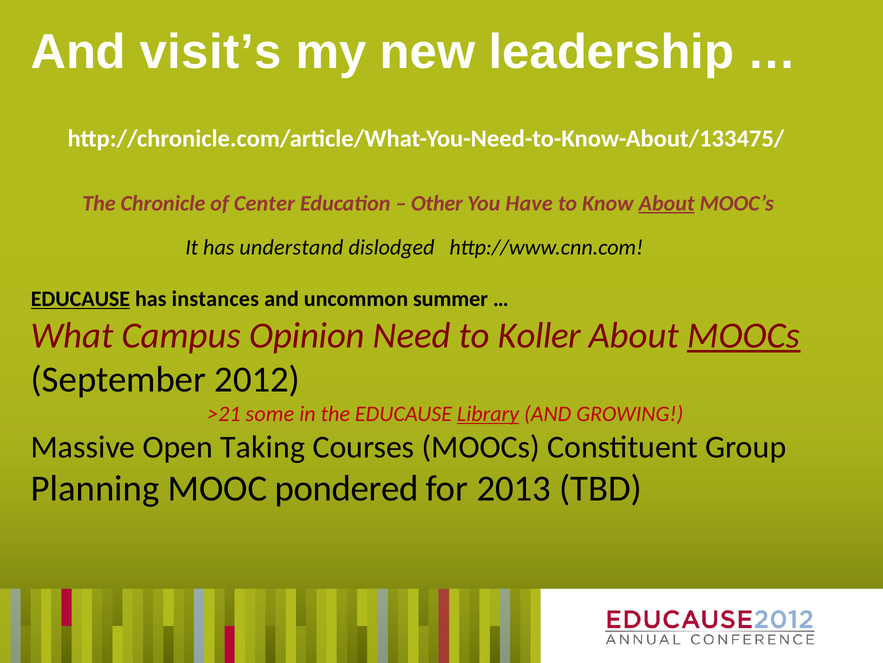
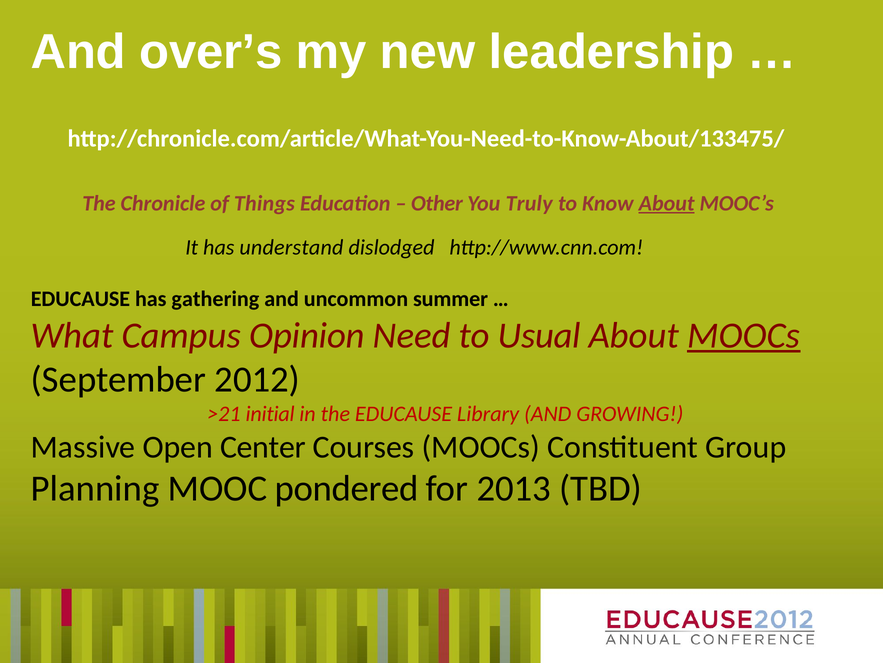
visit’s: visit’s -> over’s (211, 52)
Center: Center -> Things (264, 203)
Have: Have -> Truly (529, 203)
EDUCAUSE underline: present -> none (80, 299)
instances: instances -> gathering (215, 299)
Koller: Koller -> Usual (539, 335)
some: some -> initial (270, 414)
Library underline: present -> none (488, 414)
Taking: Taking -> Center (263, 447)
